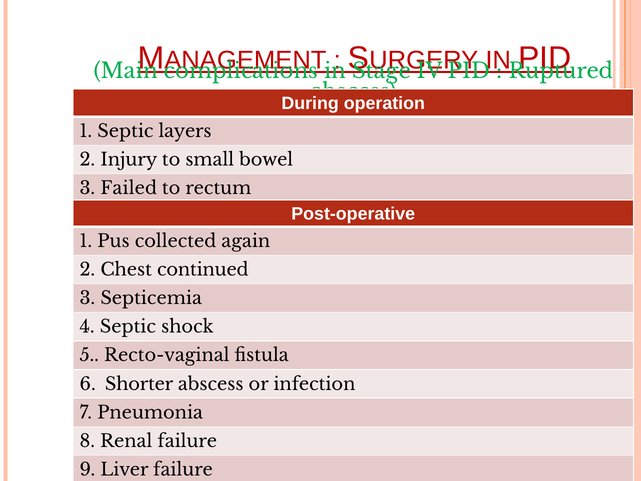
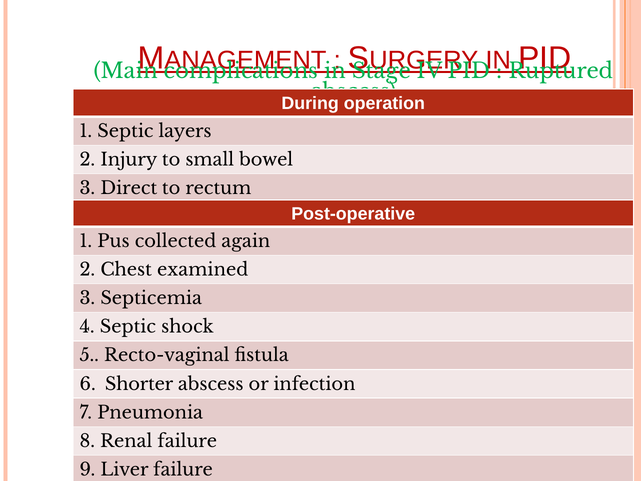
Failed: Failed -> Direct (129, 188)
continued: continued -> examined (203, 270)
